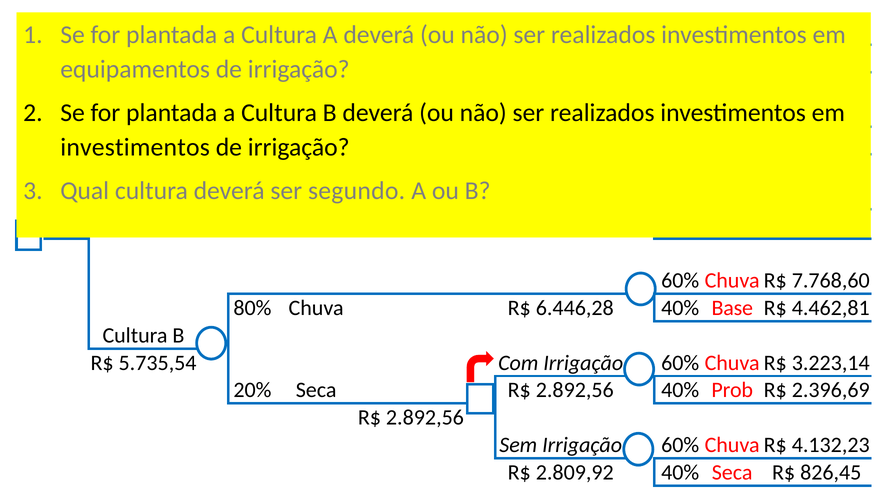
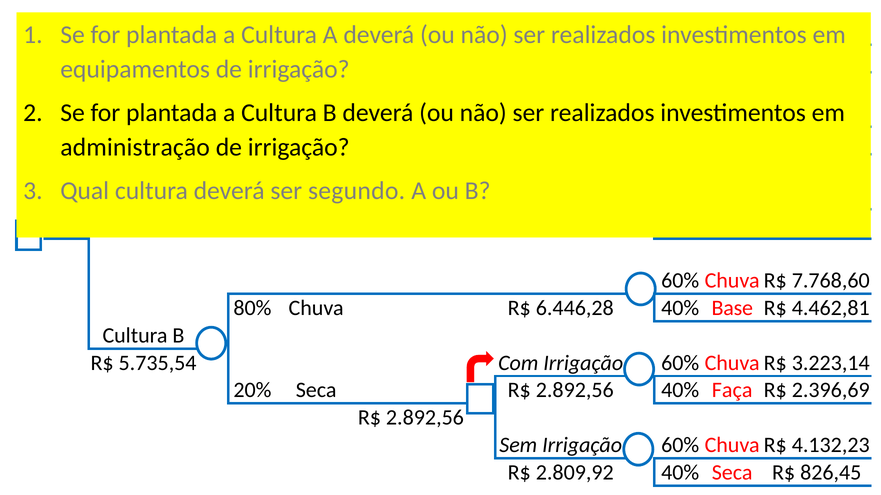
investimentos: investimentos -> administração (135, 147)
Prob: Prob -> Faça (732, 391)
